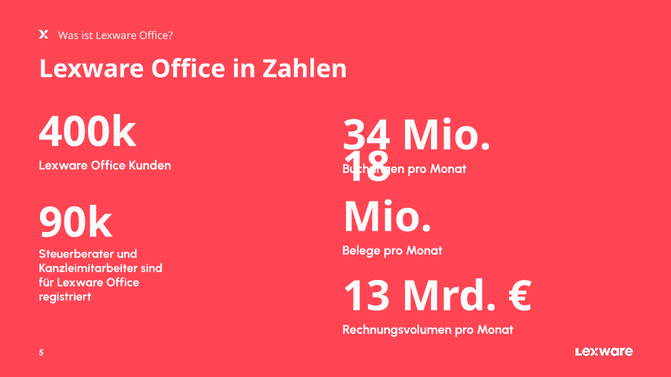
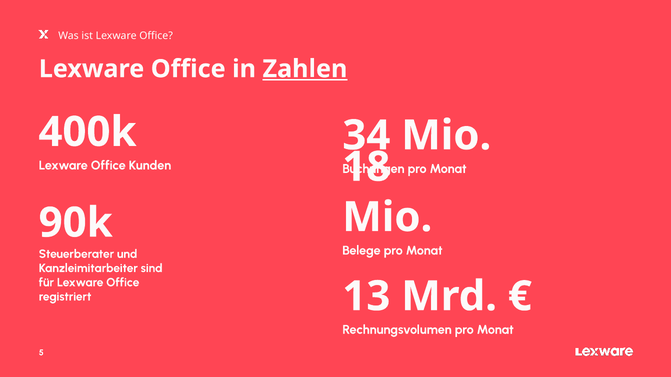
Zahlen underline: none -> present (305, 69)
